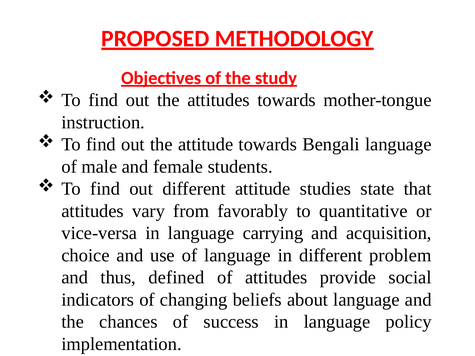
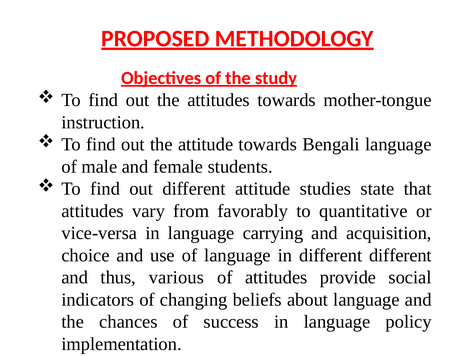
different problem: problem -> different (400, 255)
defined: defined -> various (176, 278)
